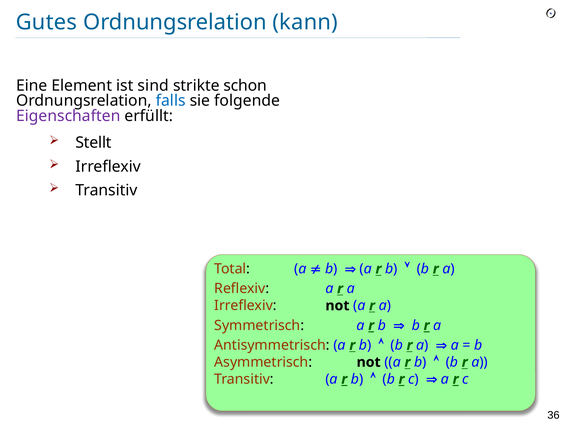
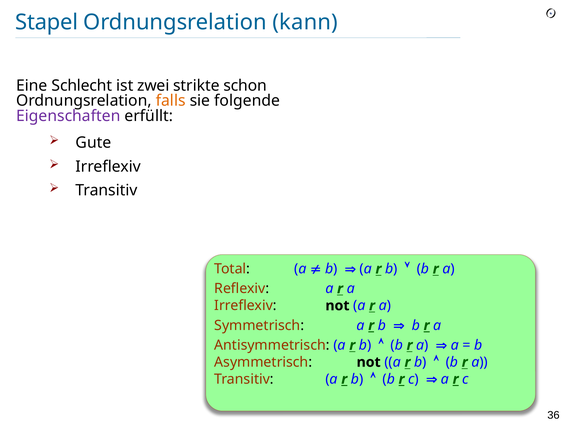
Gutes: Gutes -> Stapel (47, 22)
Element: Element -> Schlecht (82, 86)
sind: sind -> zwei (153, 86)
falls colour: blue -> orange (171, 101)
Stellt: Stellt -> Gute (93, 143)
